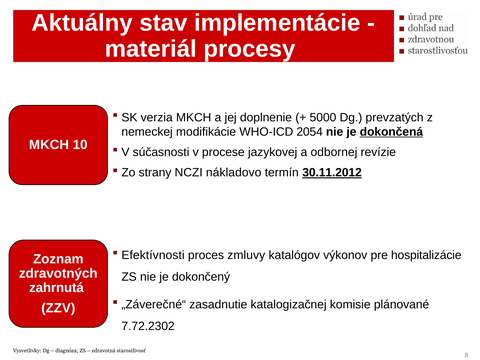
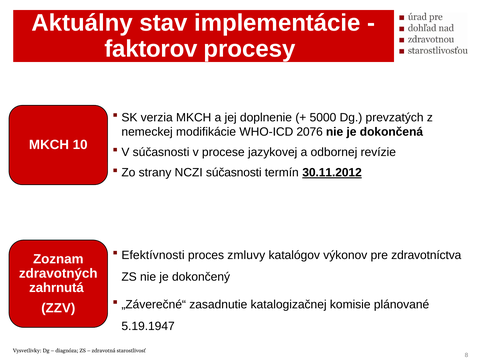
materiál: materiál -> faktorov (151, 49)
2054: 2054 -> 2076 (310, 132)
dokončená underline: present -> none (391, 132)
NCZI nákladovo: nákladovo -> súčasnosti (234, 173)
hospitalizácie: hospitalizácie -> zdravotníctva (426, 255)
7.72.2302: 7.72.2302 -> 5.19.1947 (148, 326)
